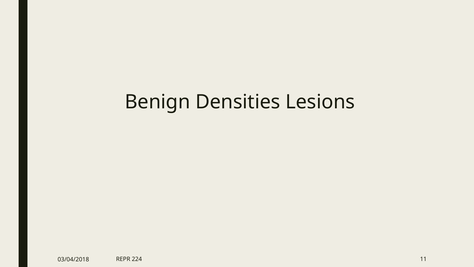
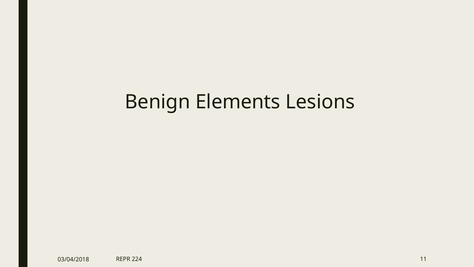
Densities: Densities -> Elements (238, 102)
